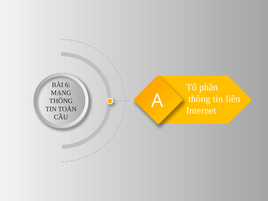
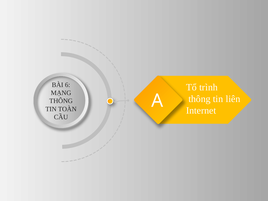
phần: phần -> trình (208, 87)
